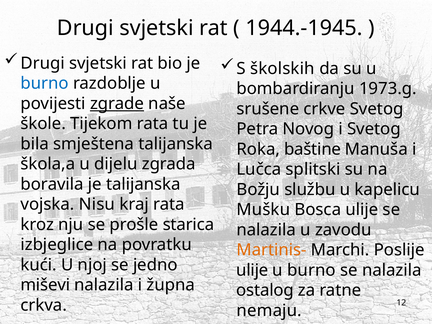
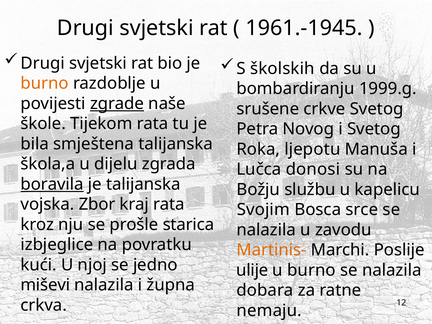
1944.-1945: 1944.-1945 -> 1961.-1945 (304, 28)
burno colour: blue -> orange (45, 83)
1973.g: 1973.g -> 1999.g (388, 89)
baštine: baštine -> ljepotu (312, 149)
splitski: splitski -> donosi (313, 169)
boravila underline: none -> present (52, 184)
Nisu: Nisu -> Zbor (97, 204)
Mušku: Mušku -> Svojim (263, 210)
Bosca ulije: ulije -> srce (362, 210)
ostalog: ostalog -> dobara (265, 290)
